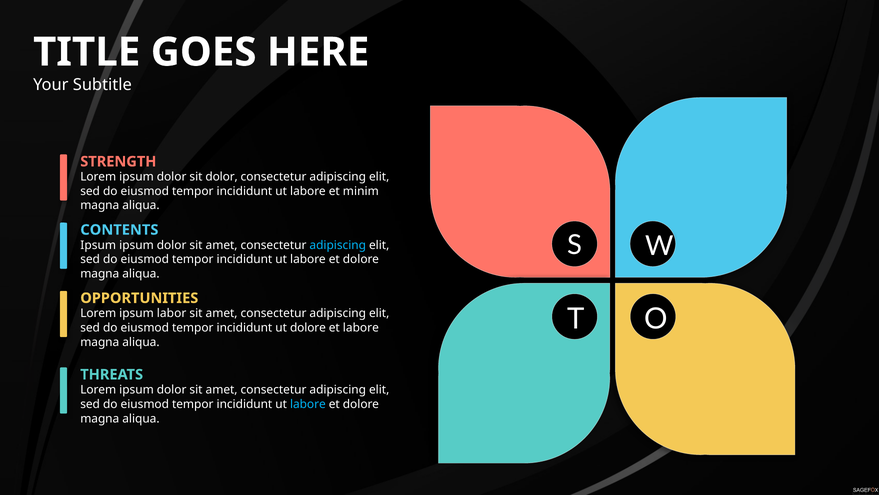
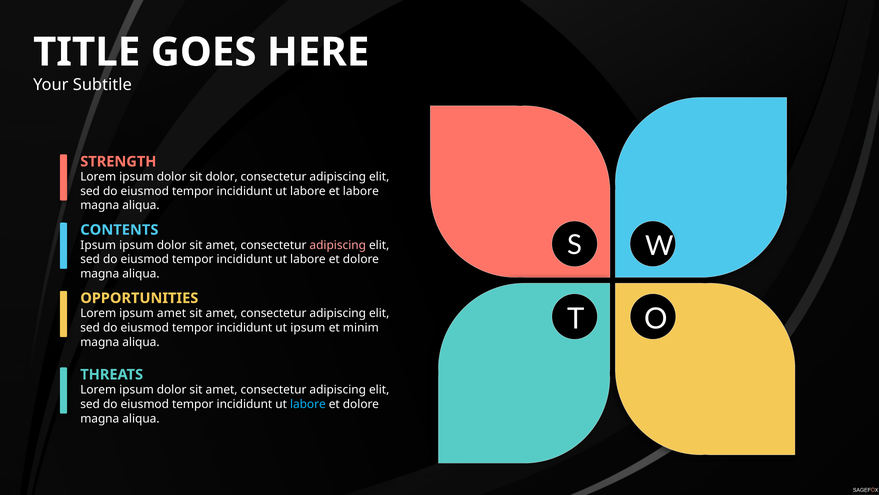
et minim: minim -> labore (361, 191)
adipiscing colour: light blue -> pink (338, 245)
ipsum labor: labor -> amet (172, 313)
ut dolore: dolore -> ipsum (308, 327)
et labore: labore -> minim (361, 327)
